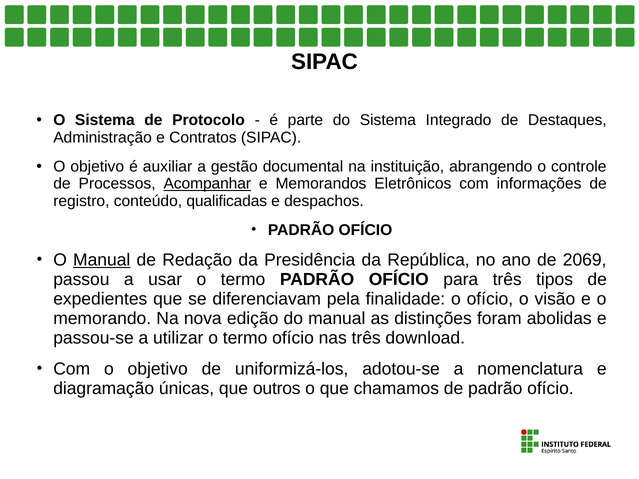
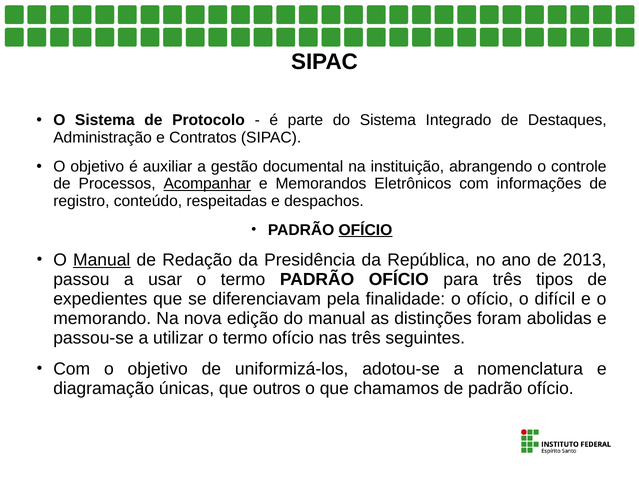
qualificadas: qualificadas -> respeitadas (227, 201)
OFÍCIO underline: none -> present (365, 230)
2069: 2069 -> 2013 (585, 260)
visão: visão -> difícil (555, 299)
download: download -> seguintes (425, 338)
